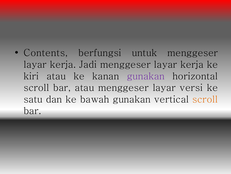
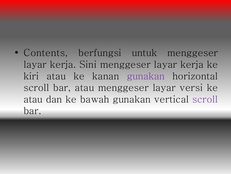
Jadi: Jadi -> Sini (88, 64)
satu: satu -> atau (33, 99)
scroll colour: orange -> purple (205, 99)
